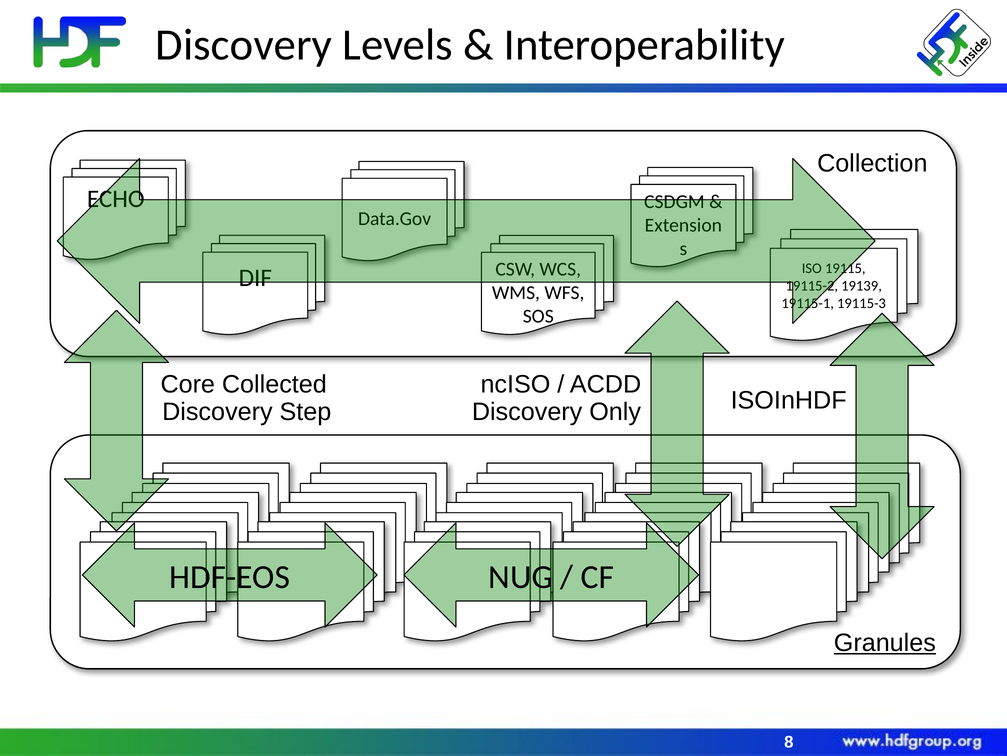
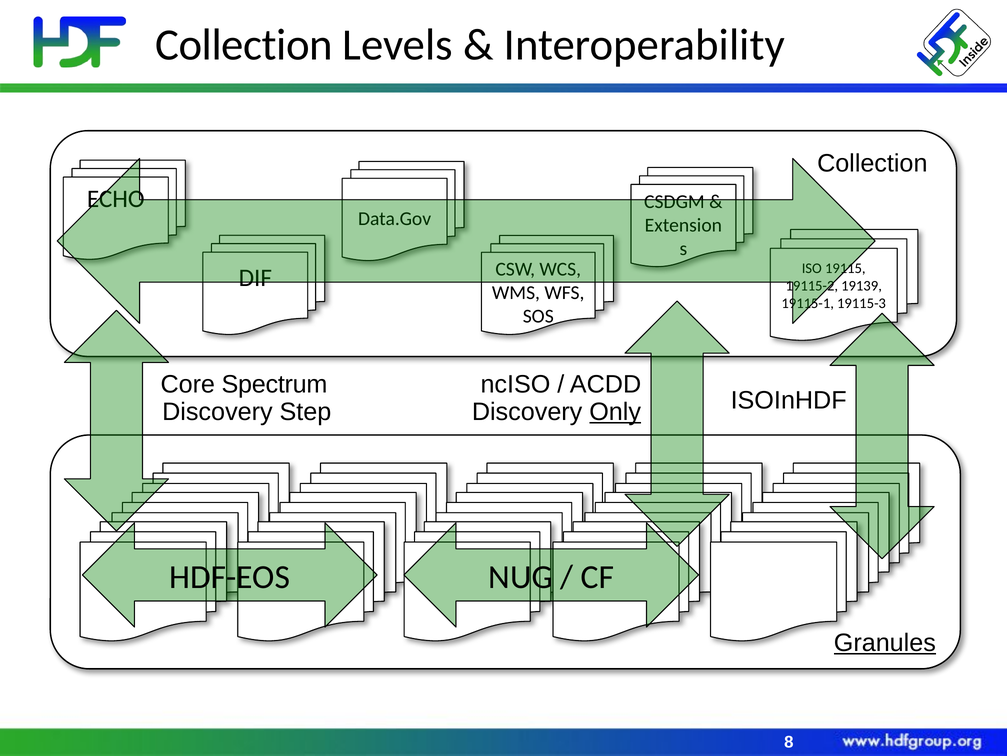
Discovery: Discovery -> Collection (244, 45)
Collected: Collected -> Spectrum (275, 384)
Only underline: none -> present (615, 411)
